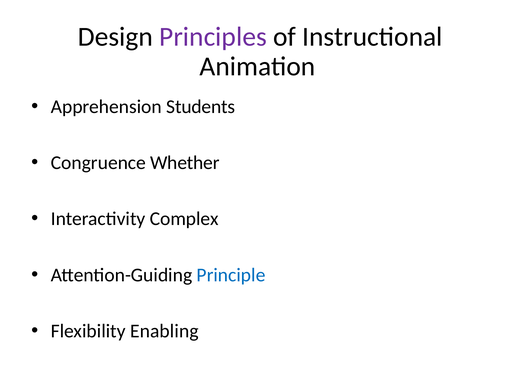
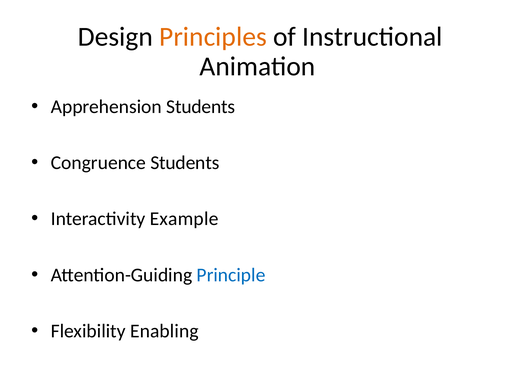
Principles colour: purple -> orange (213, 37)
Congruence Whether: Whether -> Students (185, 163)
Complex: Complex -> Example (184, 219)
